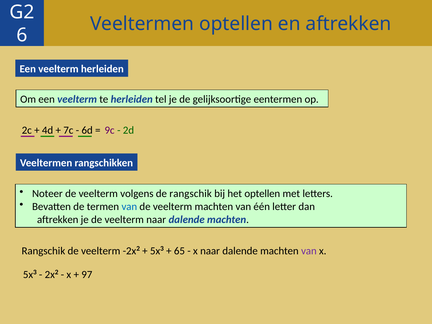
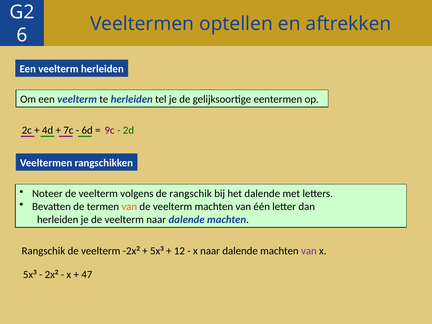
het optellen: optellen -> dalende (262, 194)
van colour: blue -> orange (129, 207)
aftrekken: aftrekken -> herleiden (58, 219)
65: 65 -> 12 (179, 251)
97: 97 -> 47 (87, 275)
